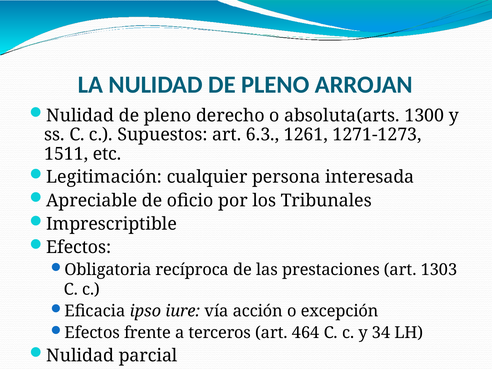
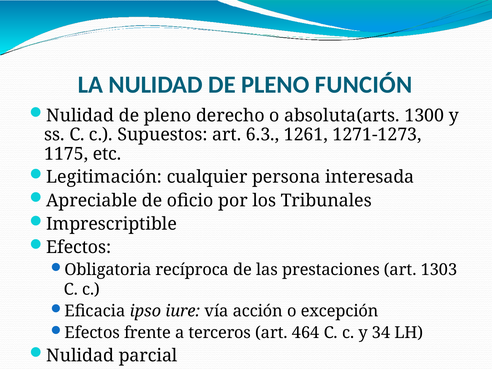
ARROJAN: ARROJAN -> FUNCIÓN (364, 85)
1511: 1511 -> 1175 (66, 154)
